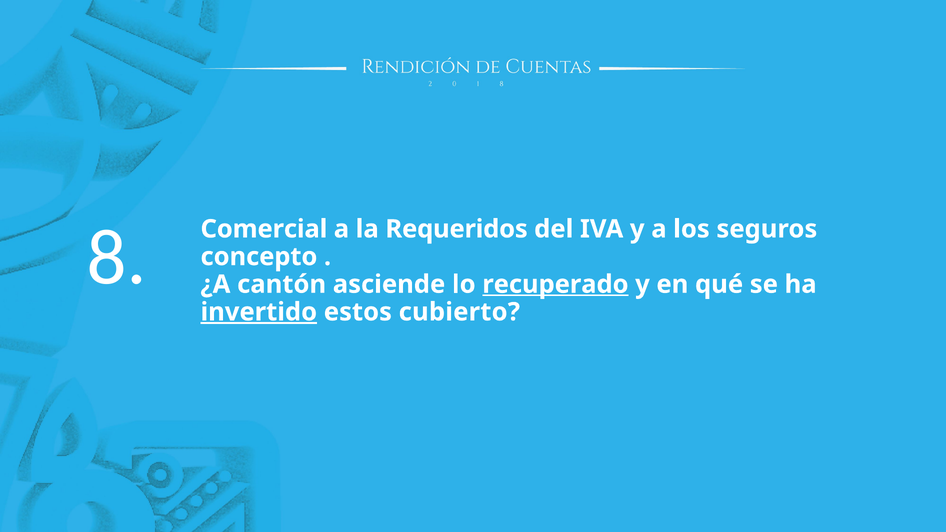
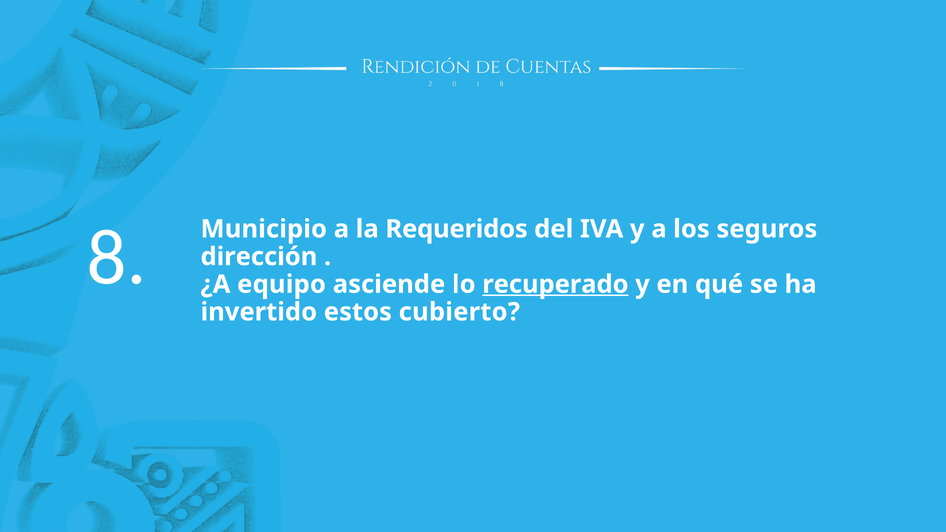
Comercial: Comercial -> Municipio (264, 229)
concepto: concepto -> dirección (259, 257)
cantón: cantón -> equipo (282, 284)
invertido underline: present -> none (259, 312)
